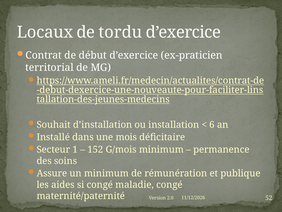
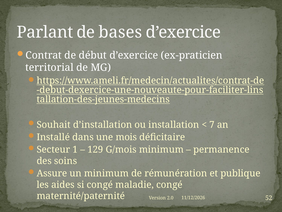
Locaux: Locaux -> Parlant (45, 32)
tordu: tordu -> bases (120, 32)
6: 6 -> 7 (212, 124)
152: 152 -> 129 (95, 149)
